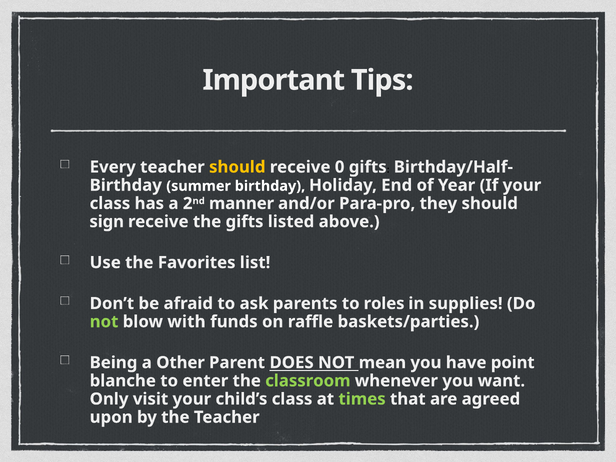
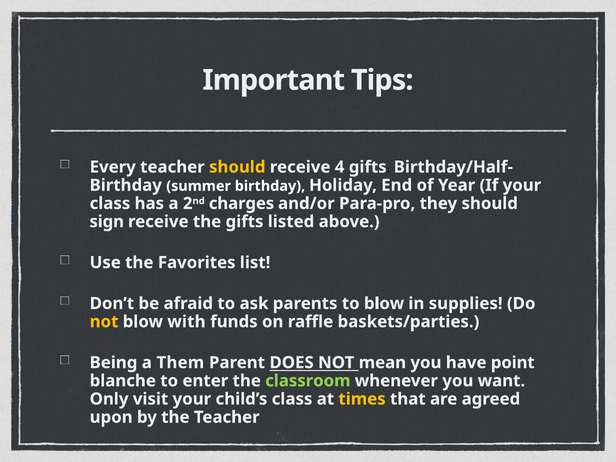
0: 0 -> 4 (340, 167)
manner: manner -> charges (242, 203)
to roles: roles -> blow (384, 303)
not colour: light green -> yellow (104, 322)
Other: Other -> Them (180, 363)
times colour: light green -> yellow (362, 399)
